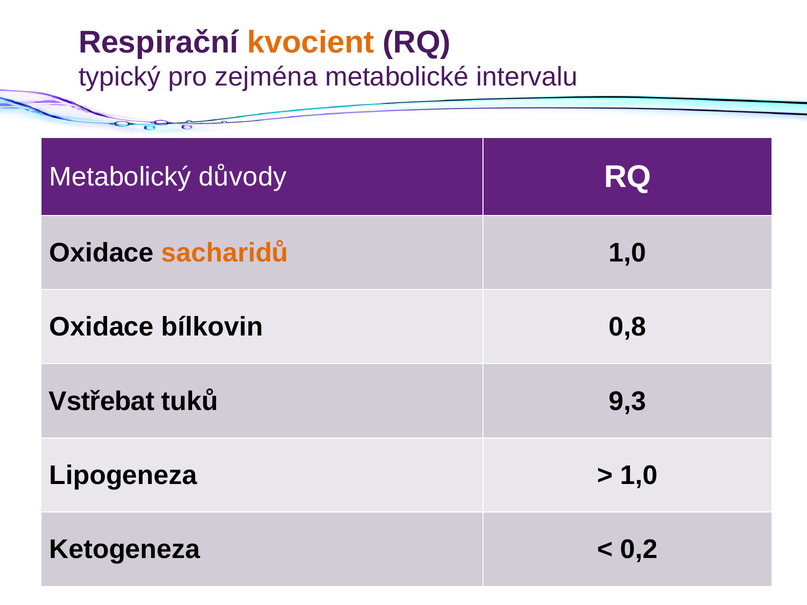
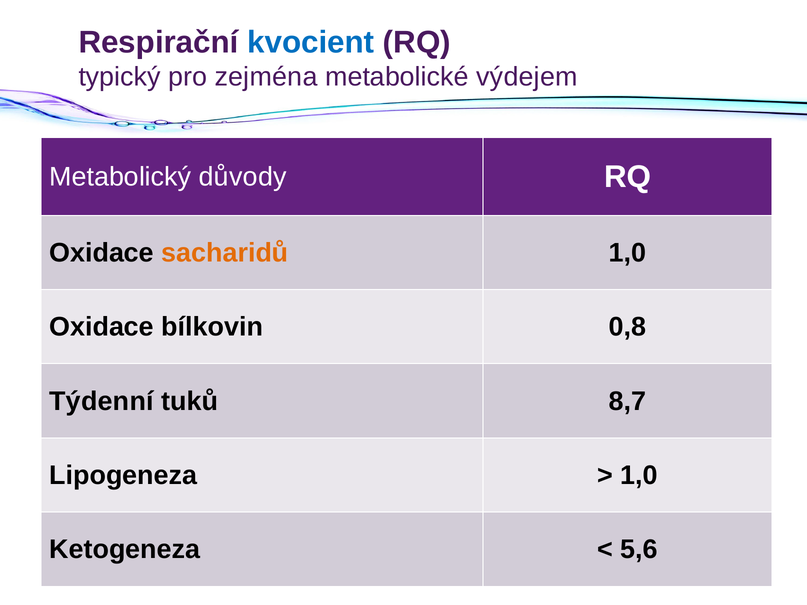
kvocient colour: orange -> blue (311, 42)
intervalu: intervalu -> výdejem (527, 77)
Vstřebat: Vstřebat -> Týdenní (101, 401)
9,3: 9,3 -> 8,7 (628, 401)
0,2: 0,2 -> 5,6 (639, 550)
